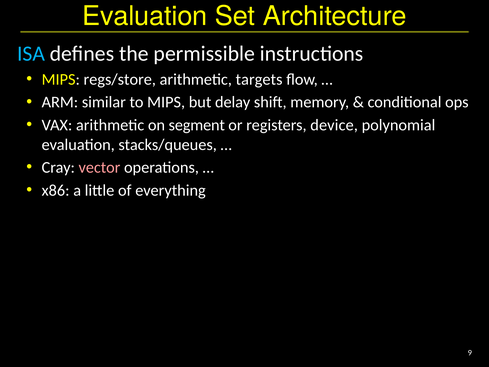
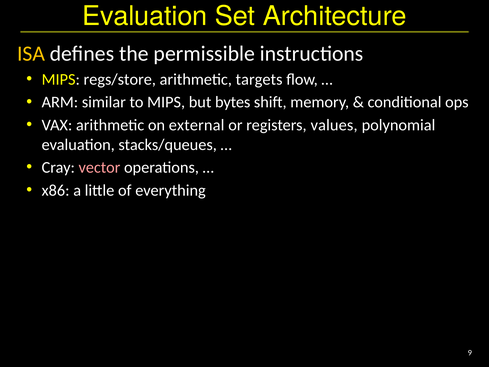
ISA colour: light blue -> yellow (31, 54)
delay: delay -> bytes (233, 102)
segment: segment -> external (197, 125)
device: device -> values (334, 125)
